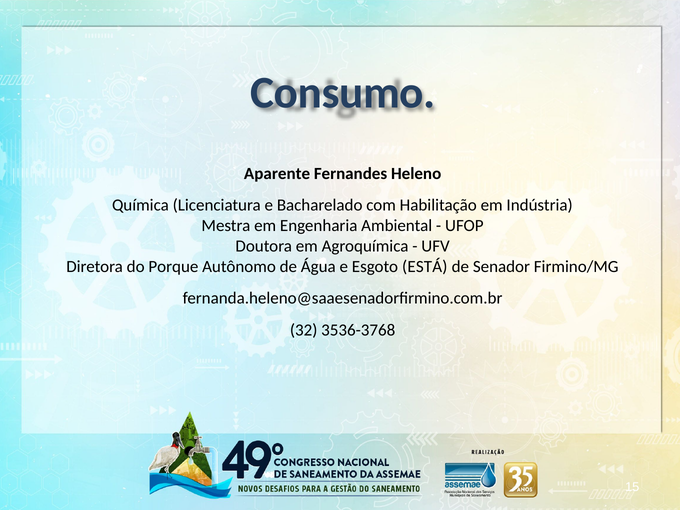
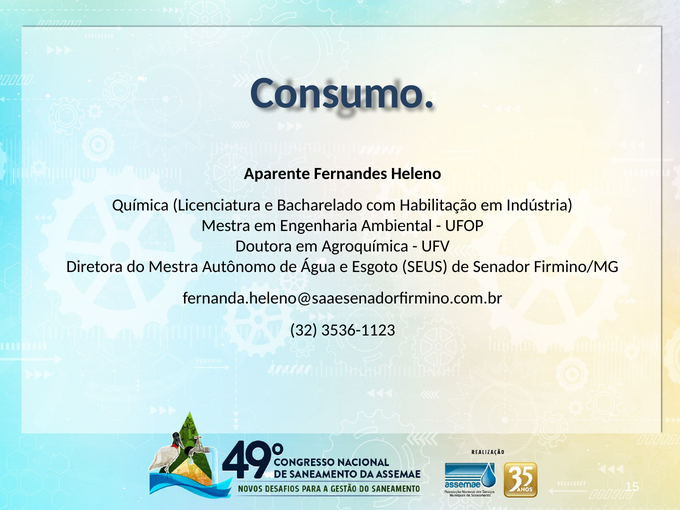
do Porque: Porque -> Mestra (173, 267)
ESTÁ: ESTÁ -> SEUS (425, 267)
3536-3768: 3536-3768 -> 3536-1123 (358, 330)
